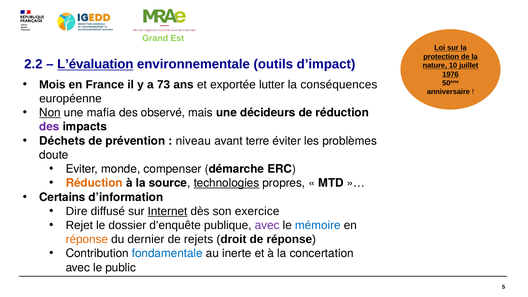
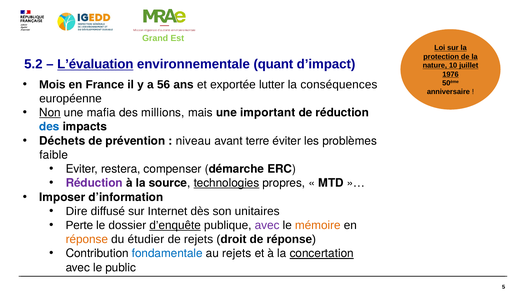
2.2: 2.2 -> 5.2 (33, 64)
outils: outils -> quant (273, 64)
73: 73 -> 56 (164, 85)
observé: observé -> millions (163, 113)
décideurs: décideurs -> important (268, 113)
des colour: purple -> blue (49, 127)
doute: doute -> faible (54, 155)
monde: monde -> restera (121, 169)
Réduction colour: orange -> purple (94, 183)
Certains: Certains -> Imposer (62, 197)
Internet underline: present -> none (167, 211)
exercice: exercice -> unitaires (257, 211)
Rejet: Rejet -> Perte (79, 225)
d’enquête underline: none -> present (175, 225)
mémoire colour: blue -> orange (318, 225)
dernier: dernier -> étudier (146, 239)
au inerte: inerte -> rejets (237, 253)
concertation underline: none -> present (322, 253)
